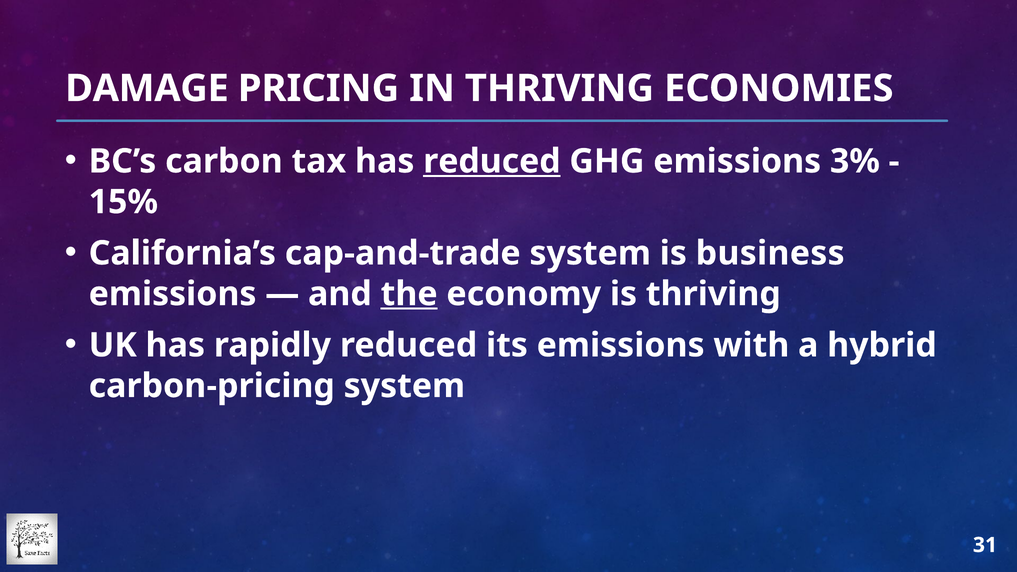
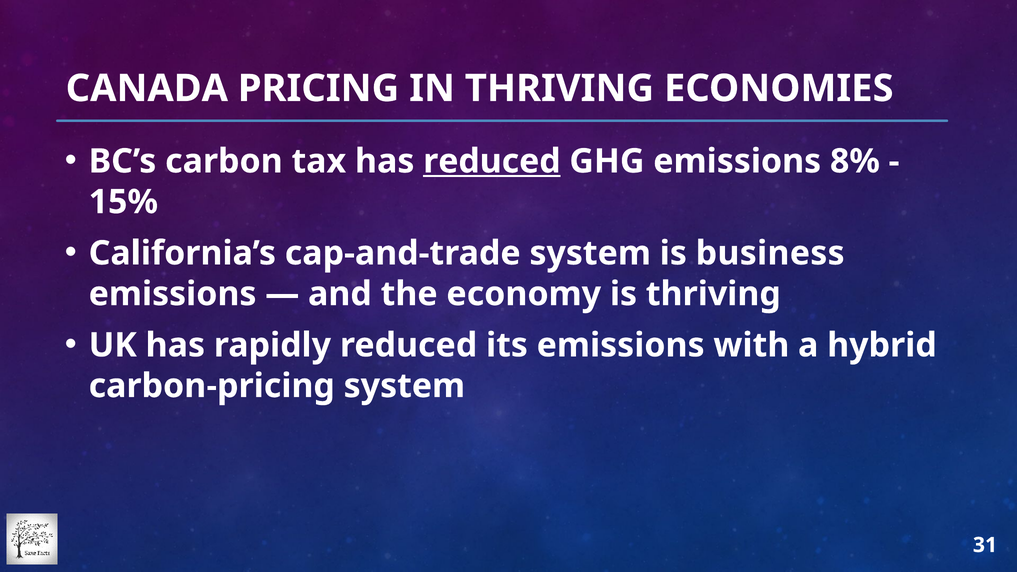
DAMAGE: DAMAGE -> CANADA (147, 88)
3%: 3% -> 8% (855, 161)
the underline: present -> none (409, 294)
